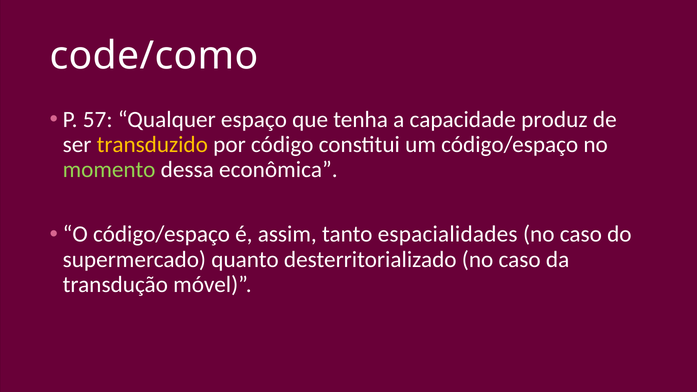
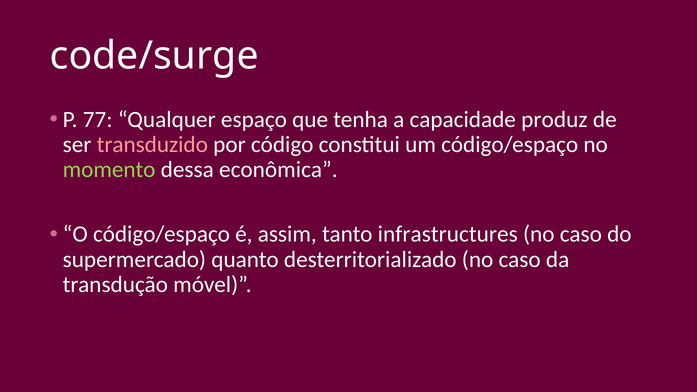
code/como: code/como -> code/surge (154, 56)
57: 57 -> 77 (98, 119)
transduzido colour: yellow -> pink (152, 145)
espacialidades: espacialidades -> infrastructures (448, 234)
